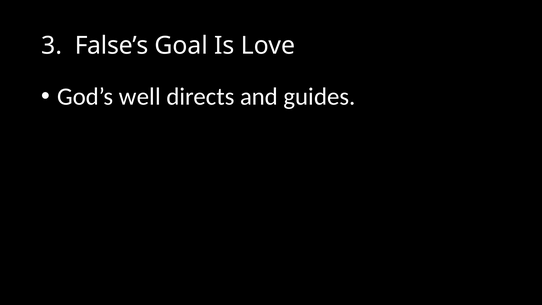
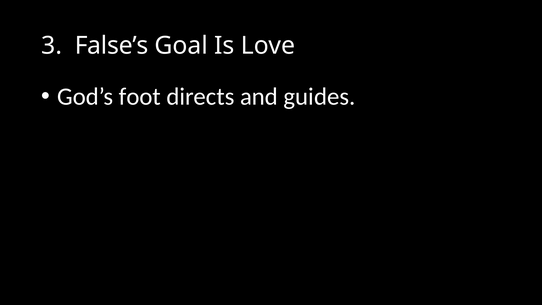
well: well -> foot (140, 96)
